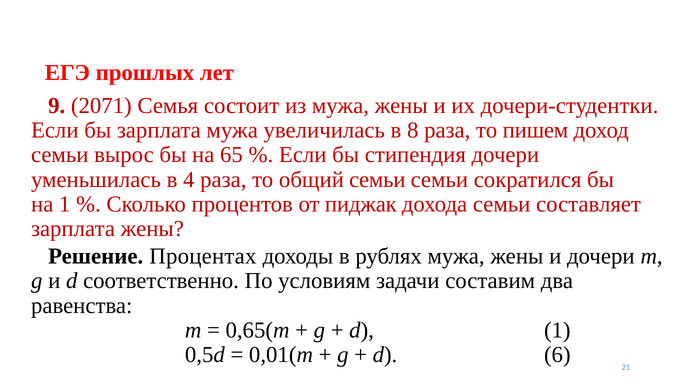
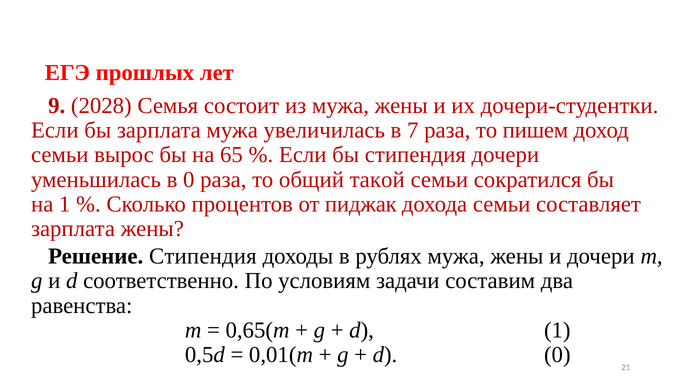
2071: 2071 -> 2028 (101, 106)
8: 8 -> 7 (413, 130)
в 4: 4 -> 0 (189, 179)
общий семьи: семьи -> такой (377, 179)
Решение Процентах: Процентах -> Стипендия (203, 256)
d 6: 6 -> 0 (557, 355)
